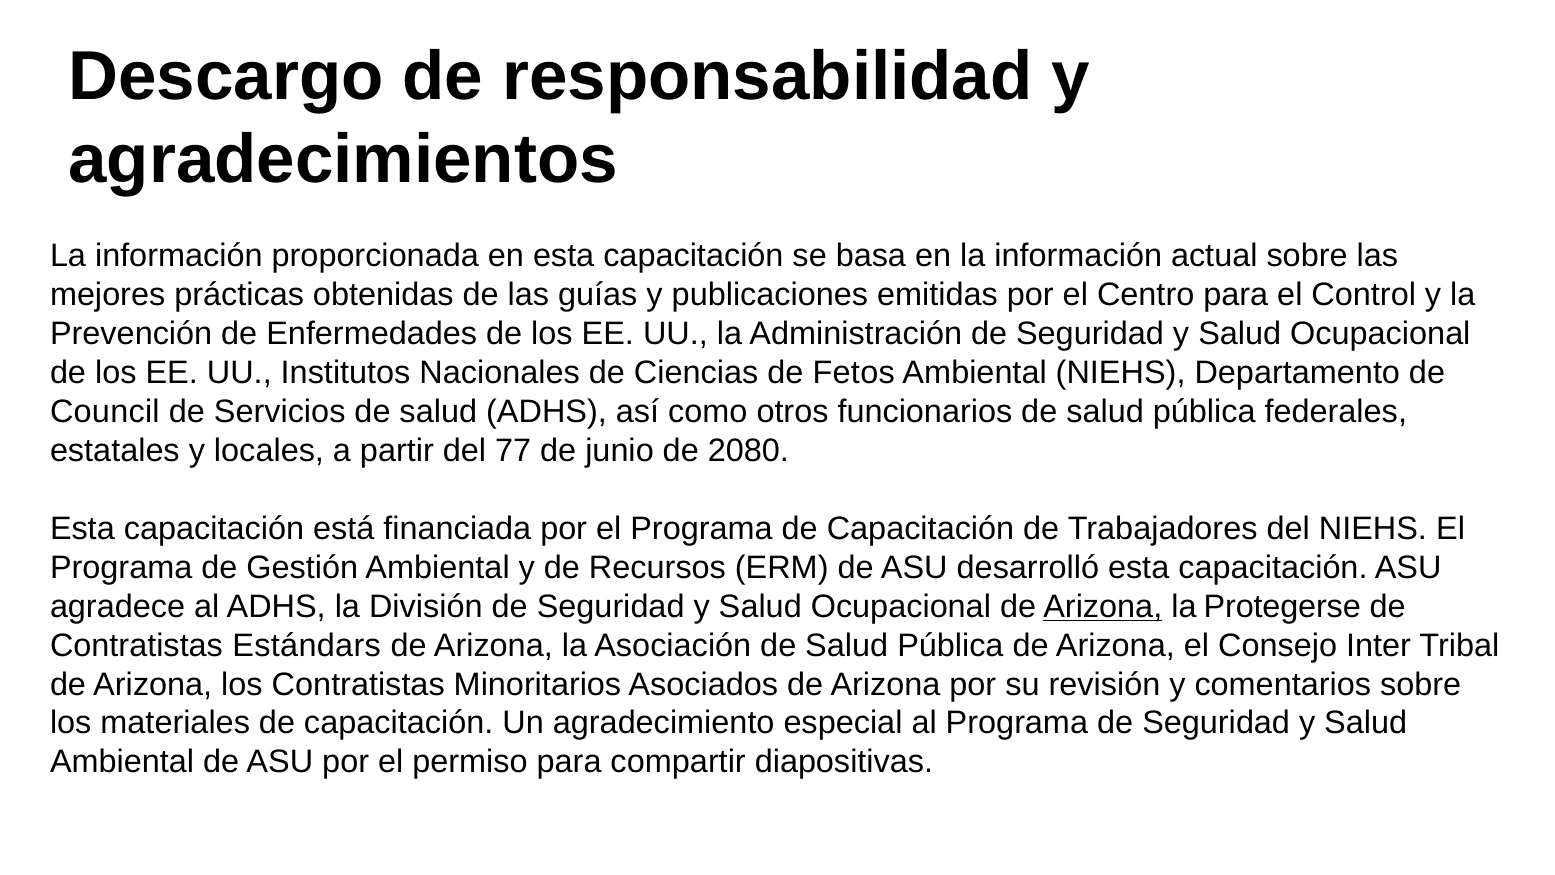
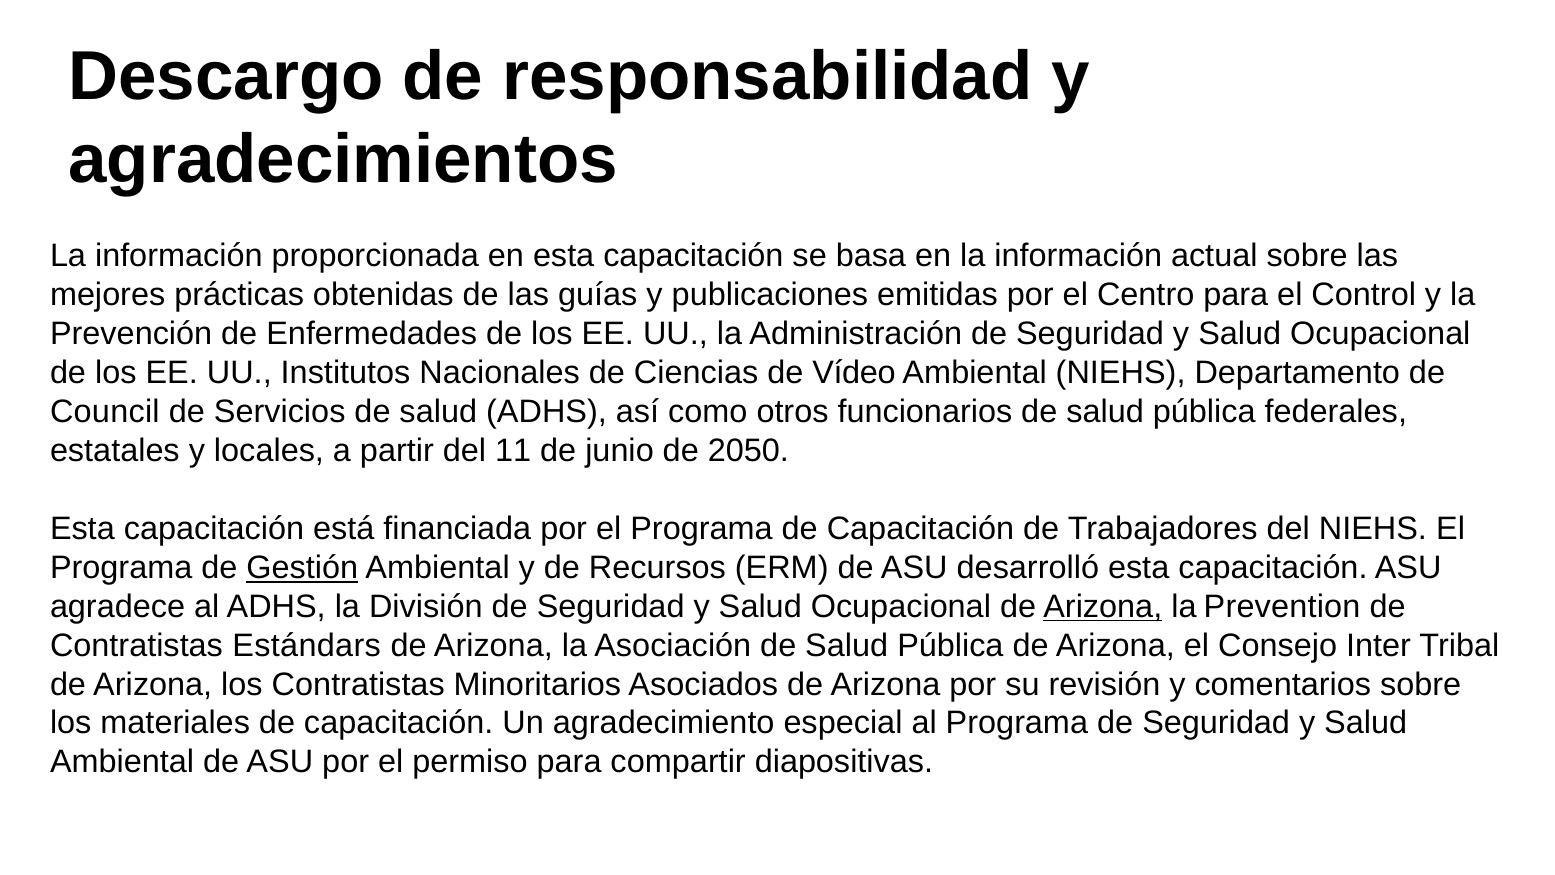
Fetos: Fetos -> Vídeo (854, 373)
77: 77 -> 11 (513, 451)
2080: 2080 -> 2050 (748, 451)
Gestión underline: none -> present (302, 567)
Protegerse: Protegerse -> Prevention (1282, 606)
